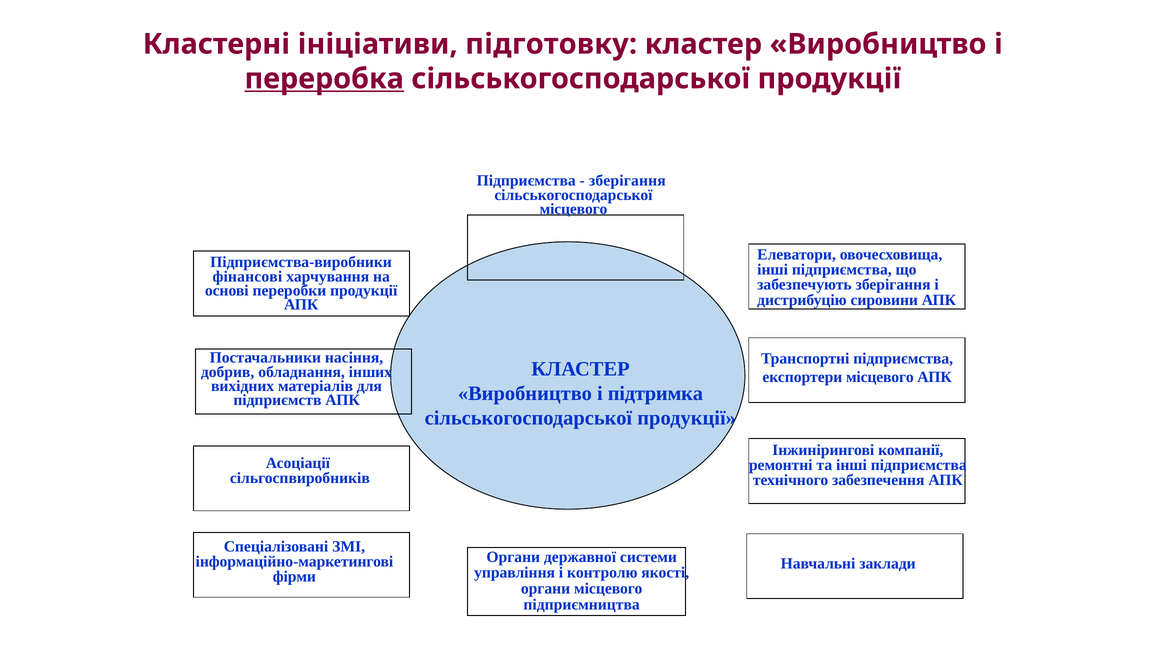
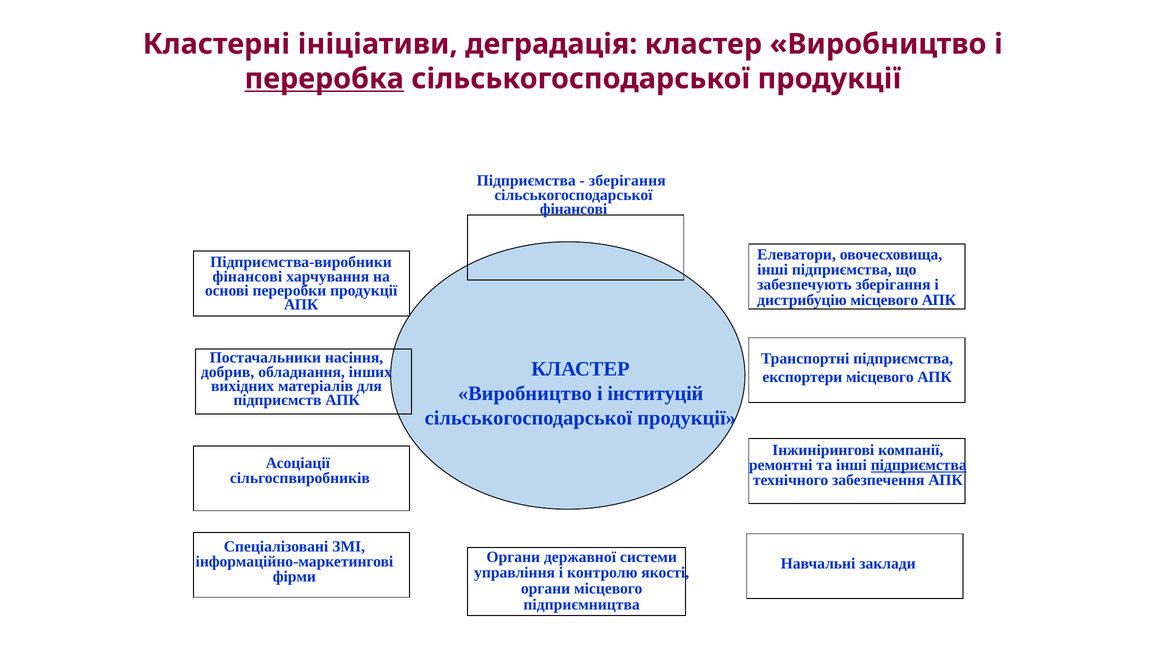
підготовку: підготовку -> деградація (551, 44)
місцевого: місцевого -> фінансові (574, 209)
дистрибуцію сировини: сировини -> місцевого (884, 300)
підтримка: підтримка -> інституцій (655, 394)
підприємства underline: none -> present (919, 465)
